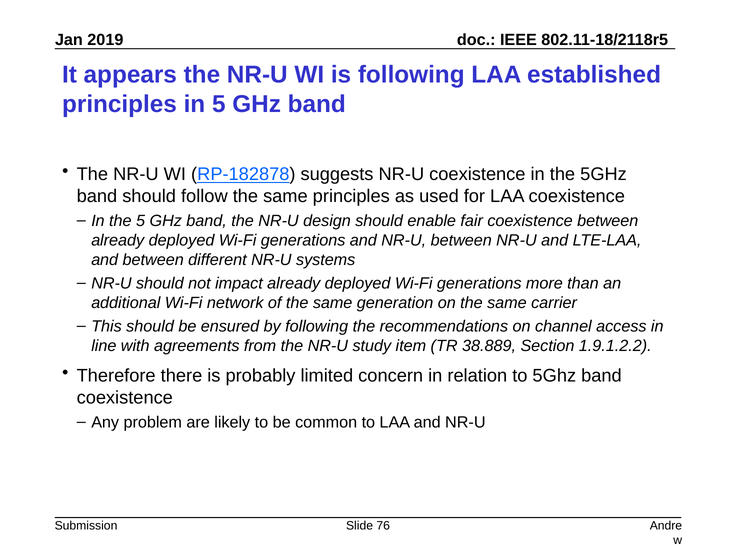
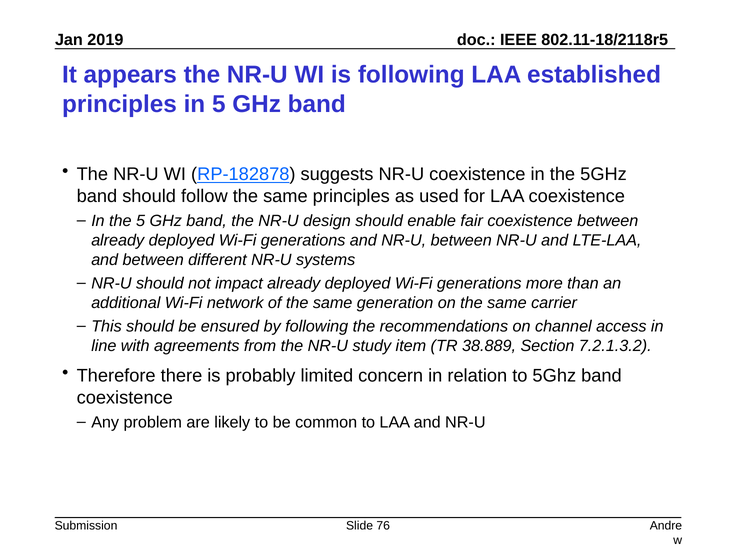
1.9.1.2.2: 1.9.1.2.2 -> 7.2.1.3.2 (615, 345)
